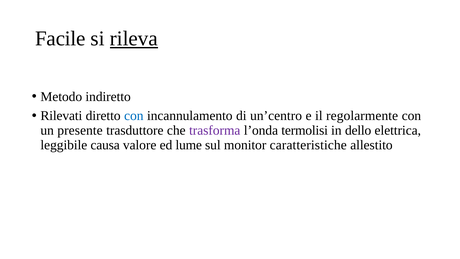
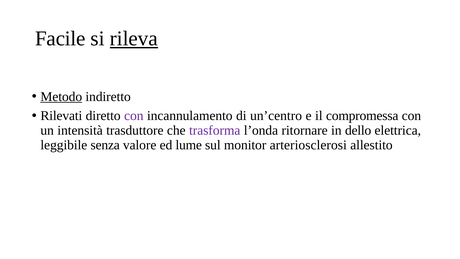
Metodo underline: none -> present (61, 96)
con colour: blue -> purple (134, 116)
regolarmente: regolarmente -> compromessa (362, 116)
presente: presente -> intensità (80, 130)
termolisi: termolisi -> ritornare (305, 130)
causa: causa -> senza (105, 145)
caratteristiche: caratteristiche -> arteriosclerosi (308, 145)
